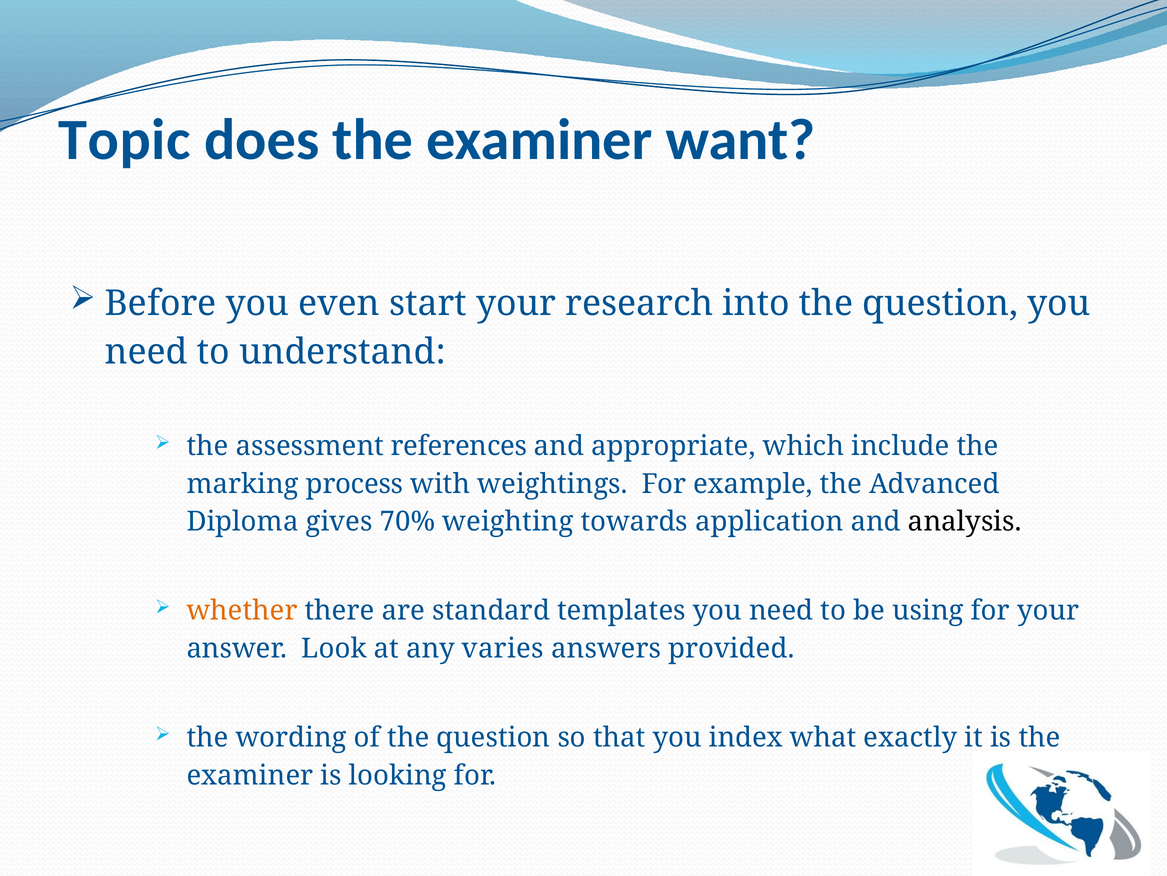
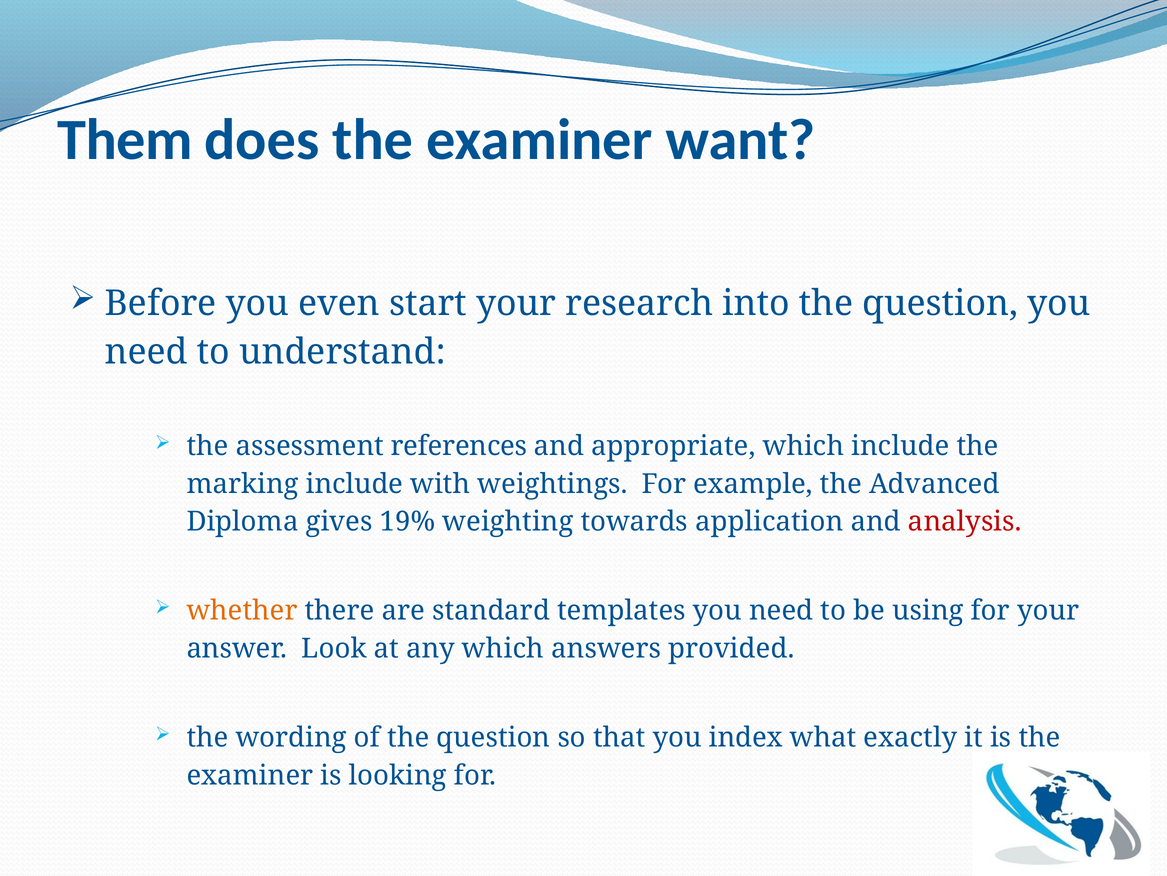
Topic: Topic -> Them (125, 140)
marking process: process -> include (355, 484)
70%: 70% -> 19% (407, 521)
analysis colour: black -> red (965, 521)
any varies: varies -> which (503, 648)
